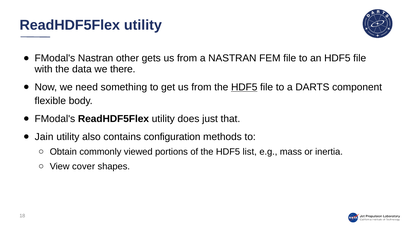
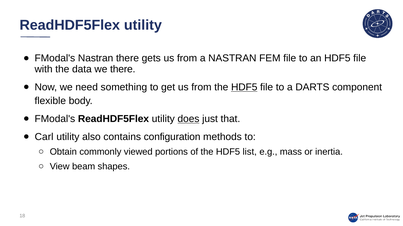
Nastran other: other -> there (127, 58)
does underline: none -> present (188, 119)
Jain: Jain -> Carl (44, 137)
cover: cover -> beam (84, 167)
